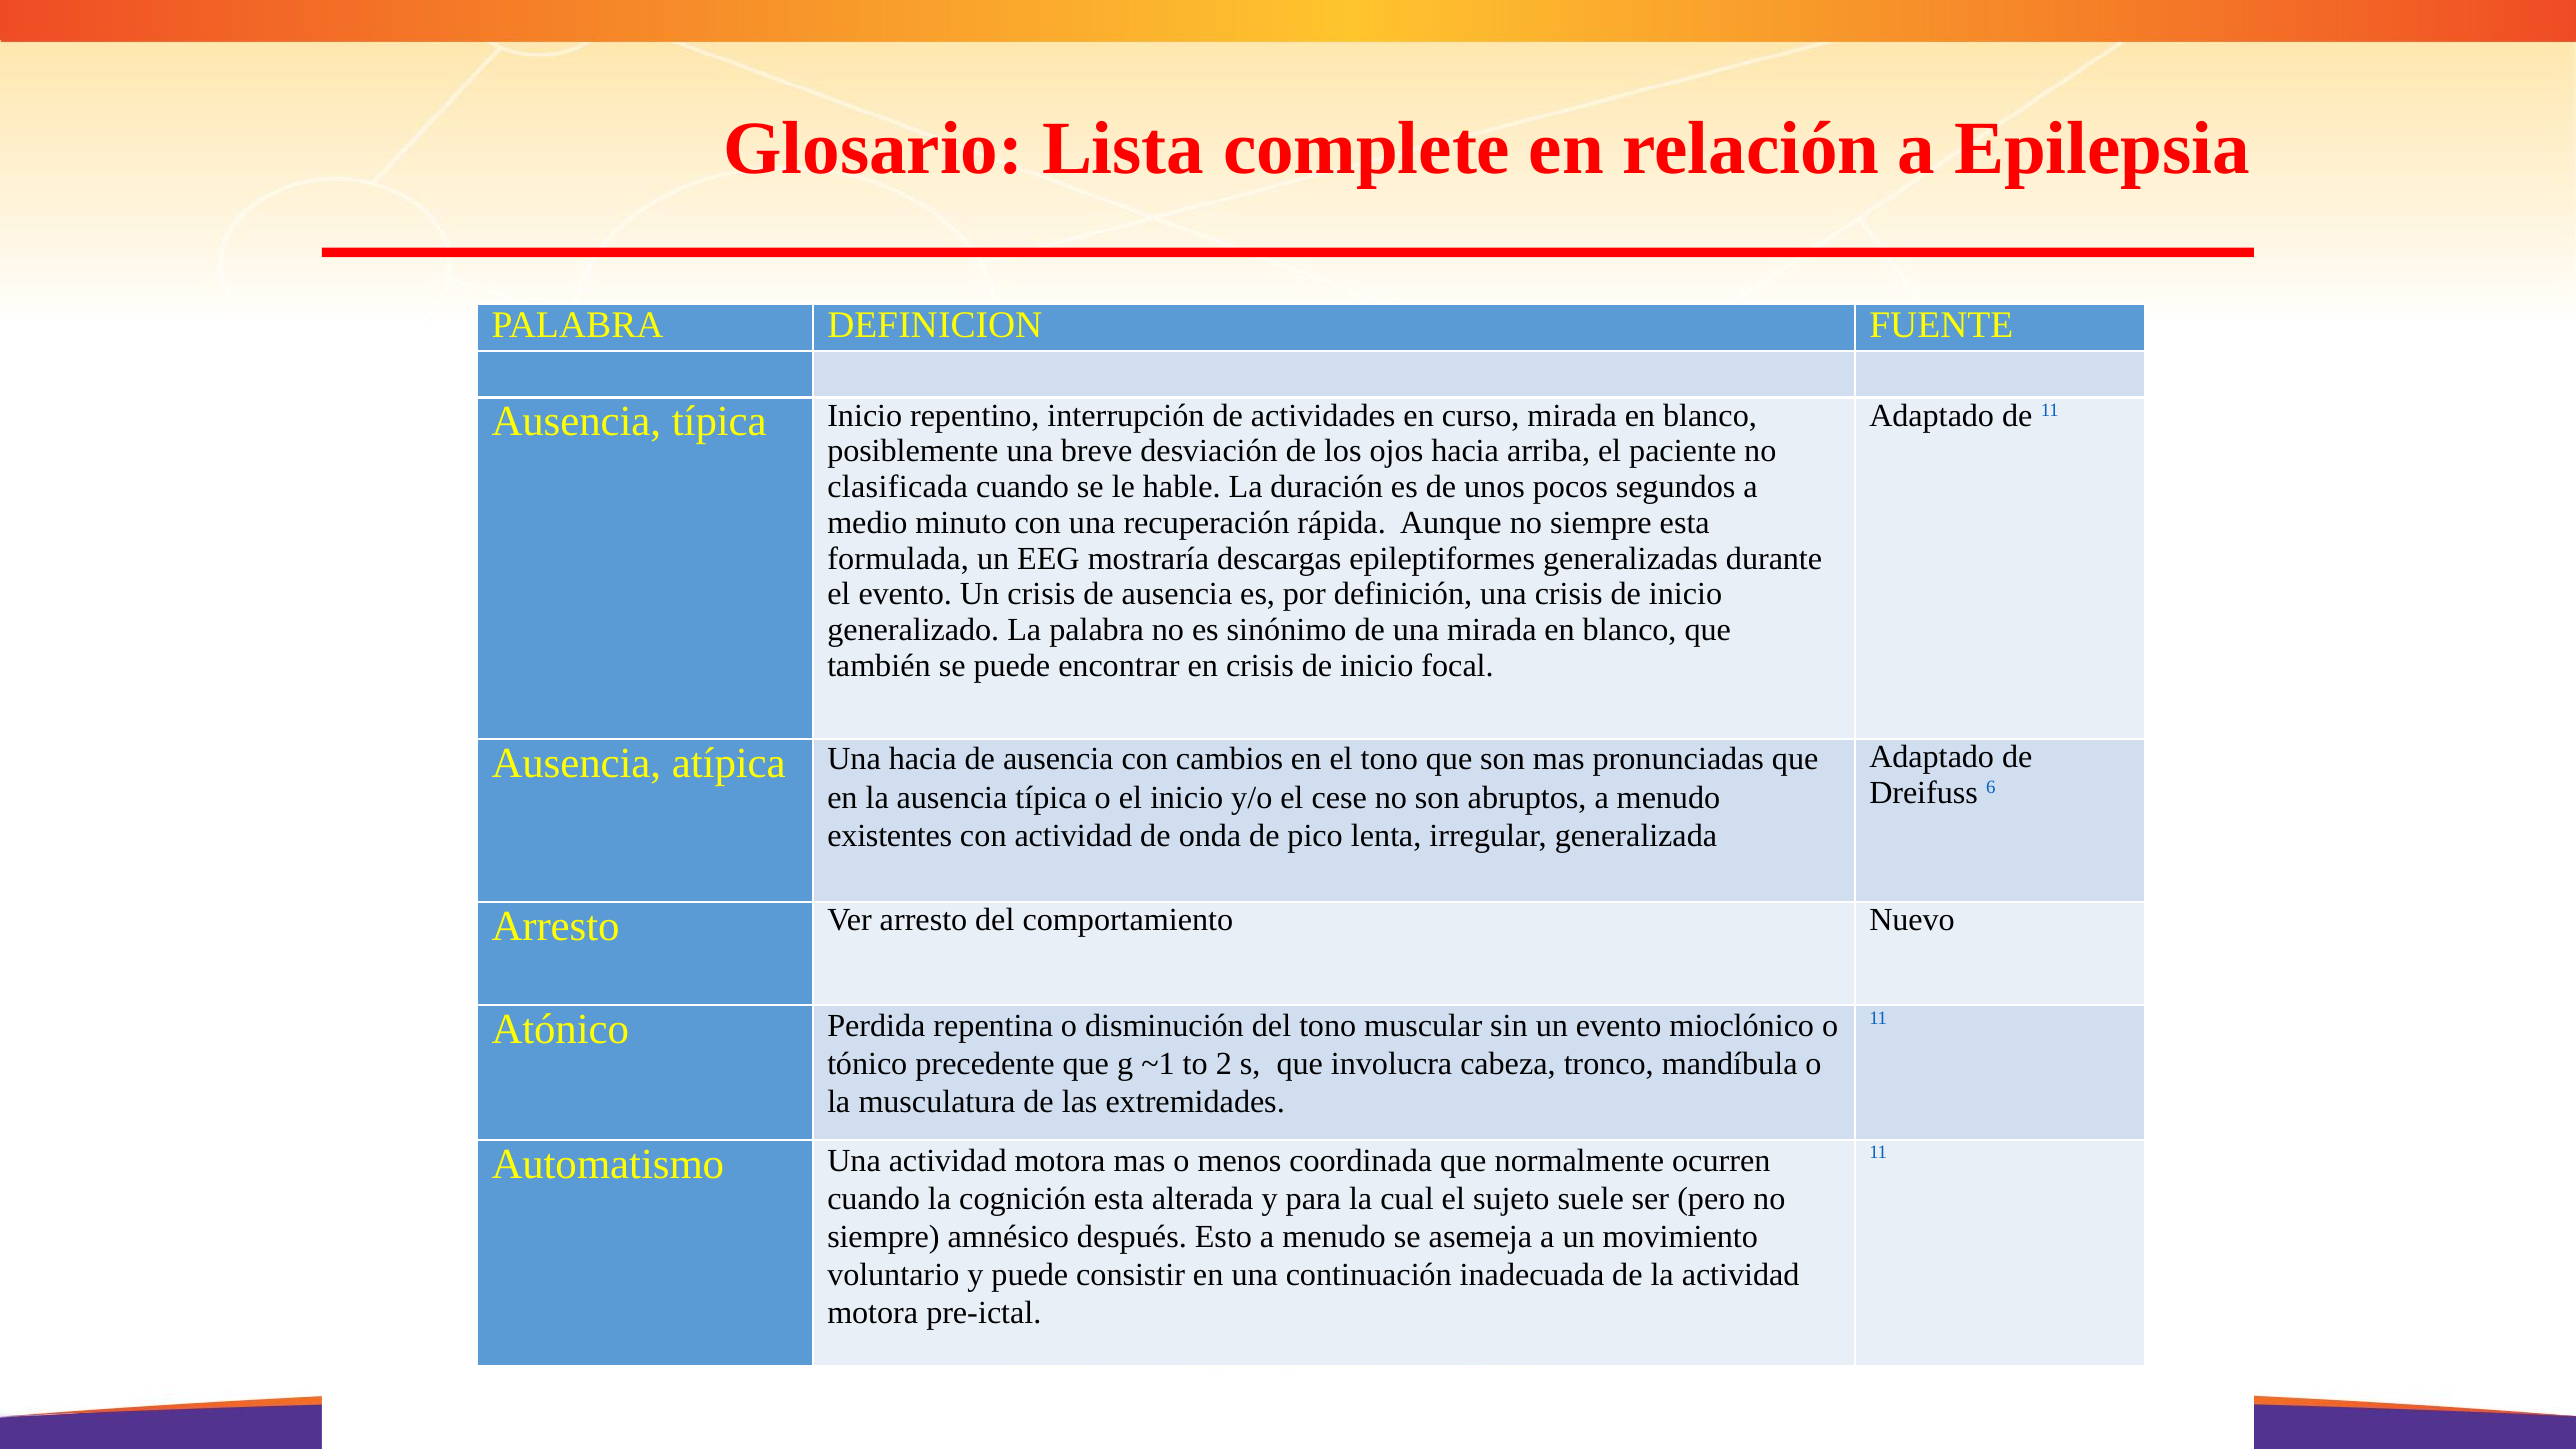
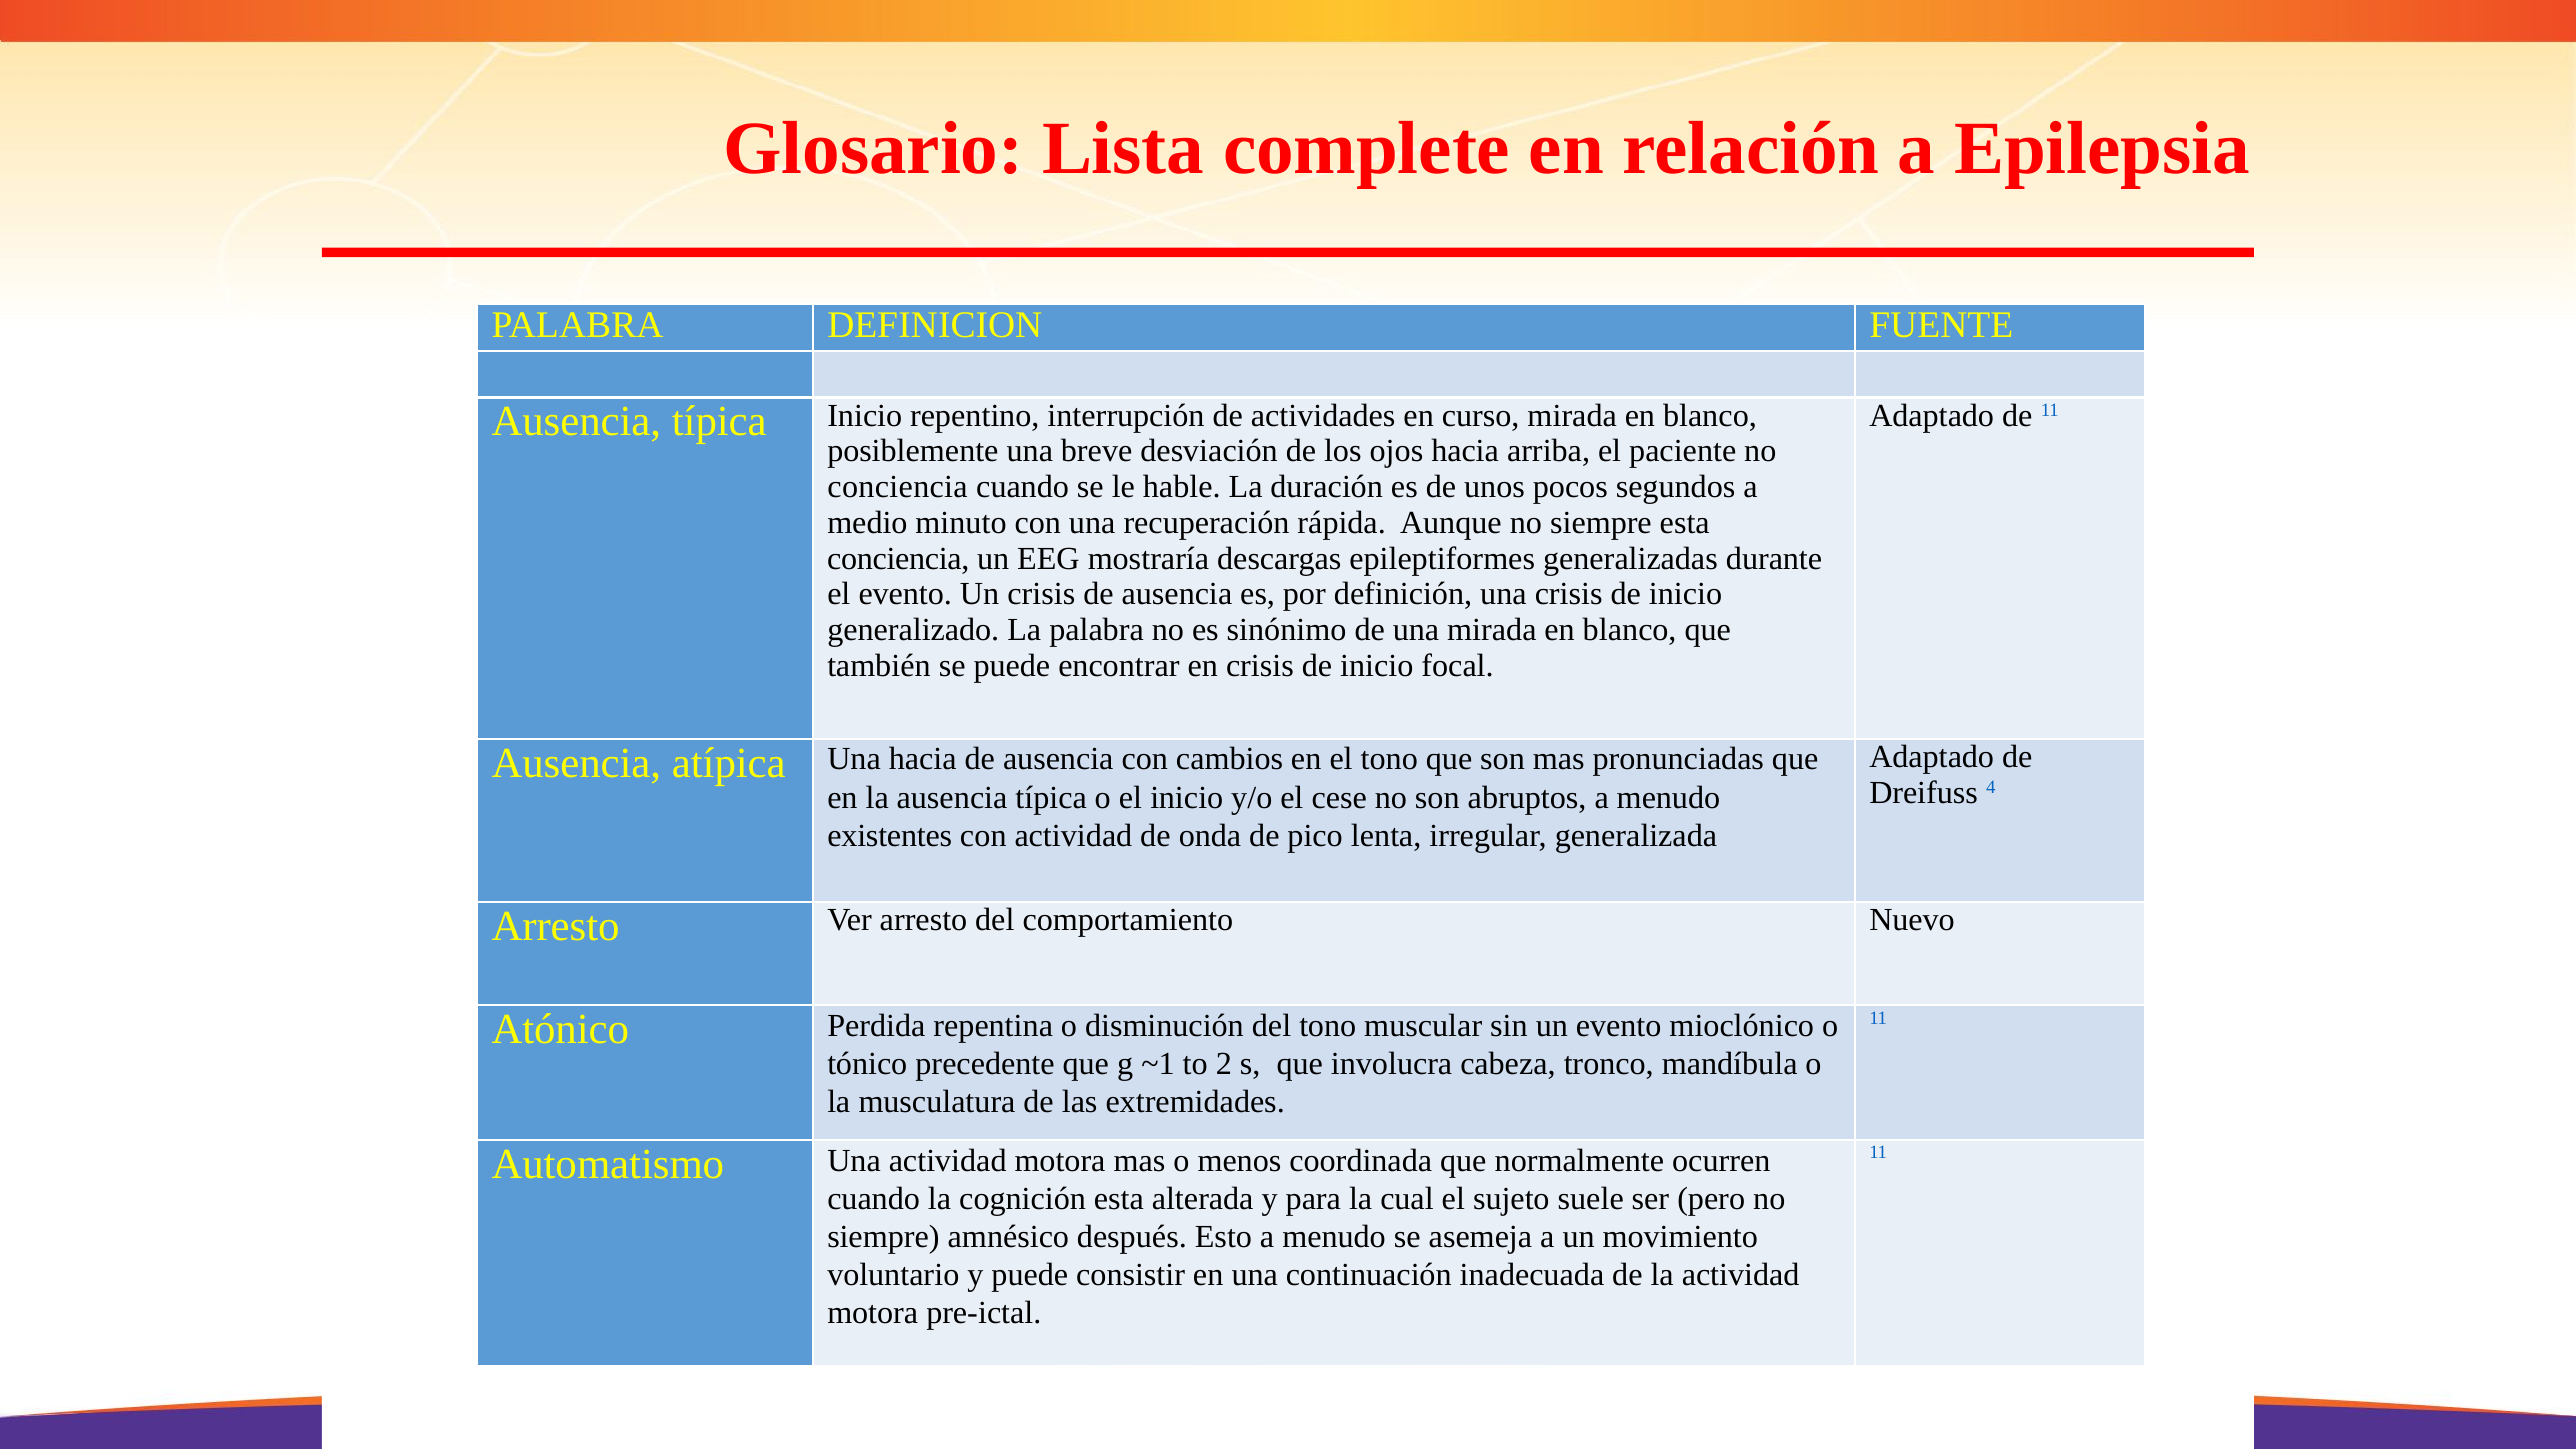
clasificada: clasificada -> conciencia (898, 487)
formulada: formulada -> conciencia (898, 559)
6: 6 -> 4 (1991, 787)
